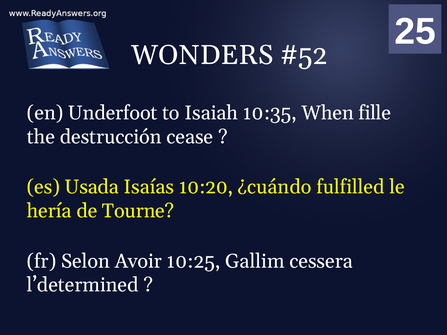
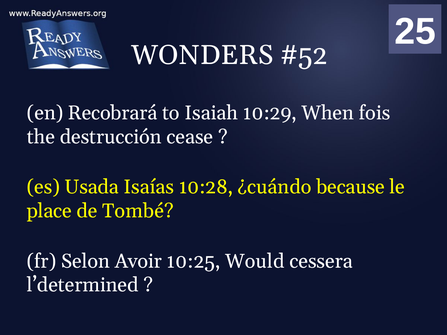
Underfoot: Underfoot -> Recobrará (113, 113)
10:35: 10:35 -> 10:29 (270, 113)
fille: fille -> fois (375, 113)
10:20: 10:20 -> 10:28 (206, 187)
fulfilled: fulfilled -> because (351, 187)
hería: hería -> place (49, 211)
Tourne: Tourne -> Tombé (138, 211)
Gallim: Gallim -> Would (255, 261)
